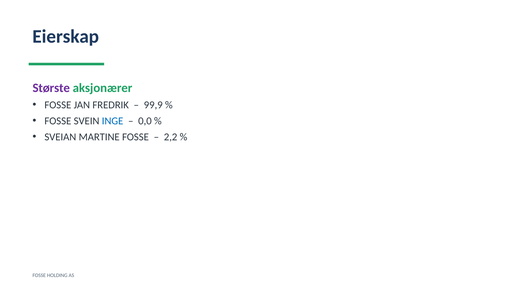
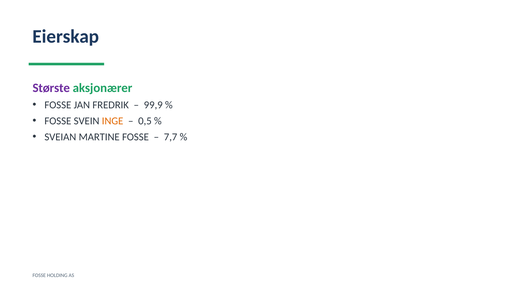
INGE colour: blue -> orange (113, 121)
0,0: 0,0 -> 0,5 (145, 121)
2,2: 2,2 -> 7,7 (171, 137)
